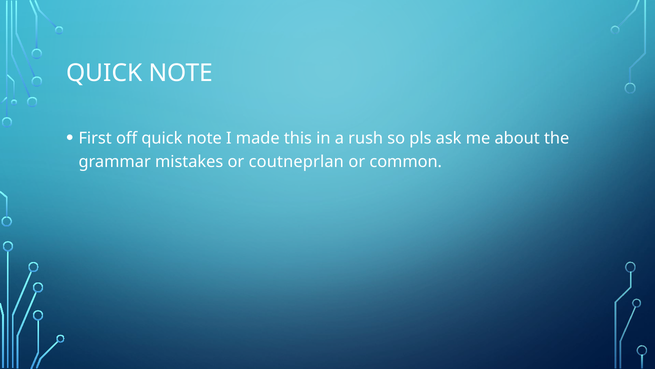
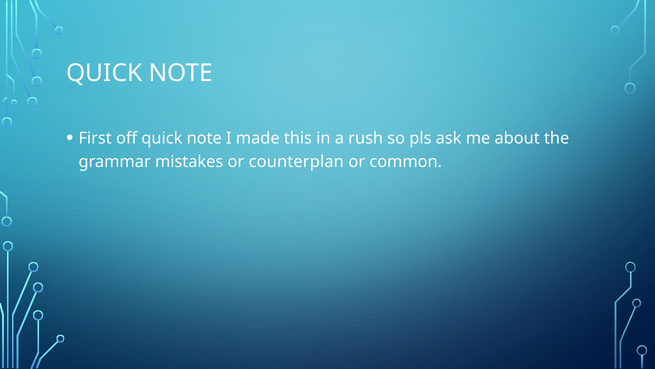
coutneprlan: coutneprlan -> counterplan (296, 162)
